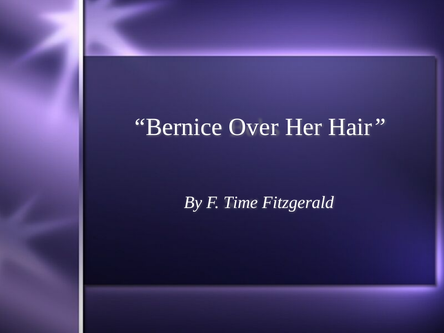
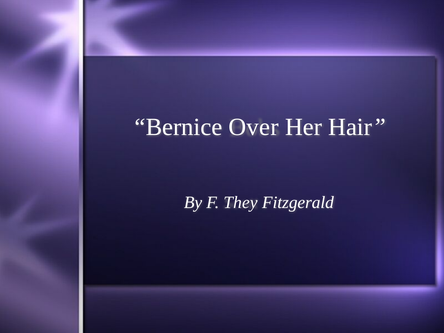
Time: Time -> They (240, 202)
